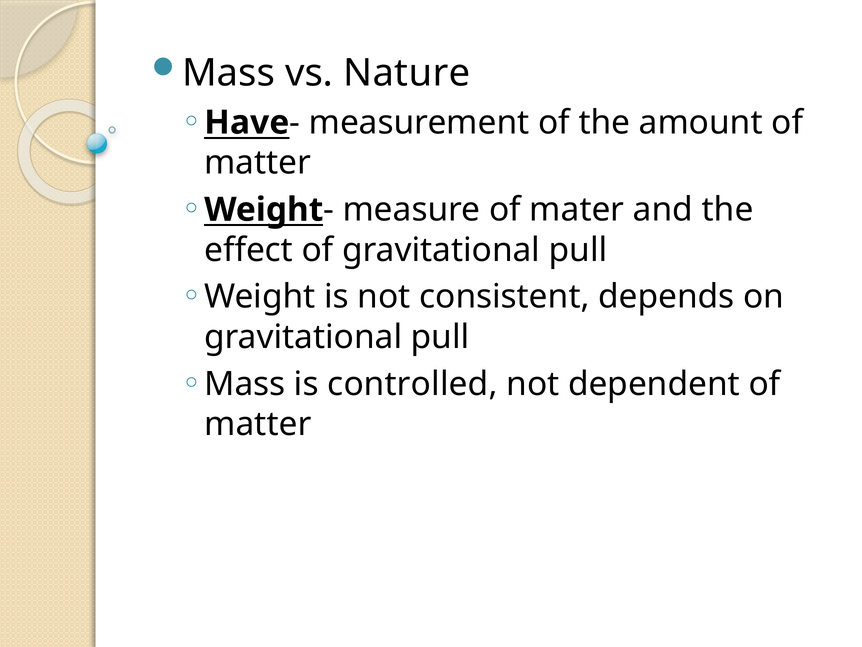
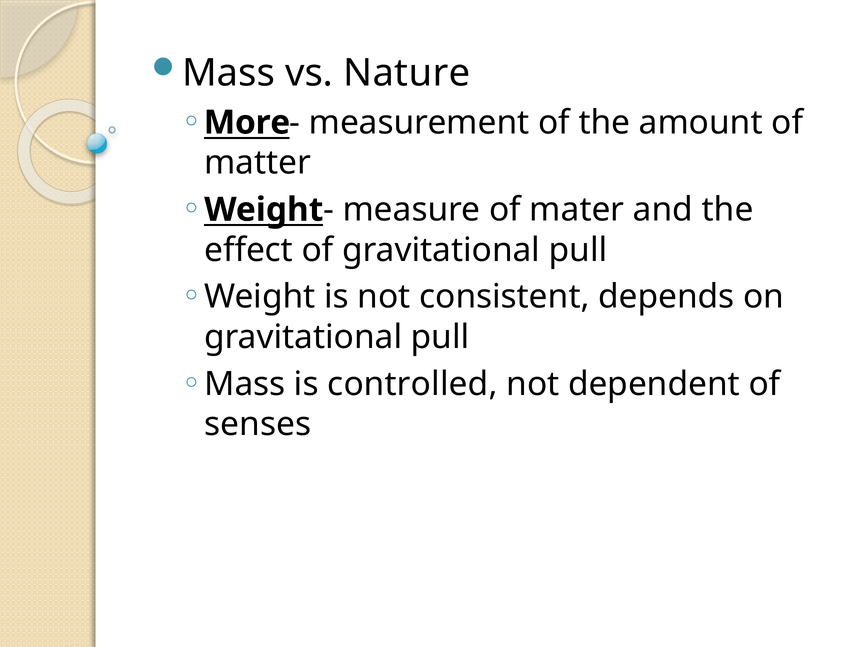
Have: Have -> More (247, 122)
matter: matter -> senses (258, 424)
